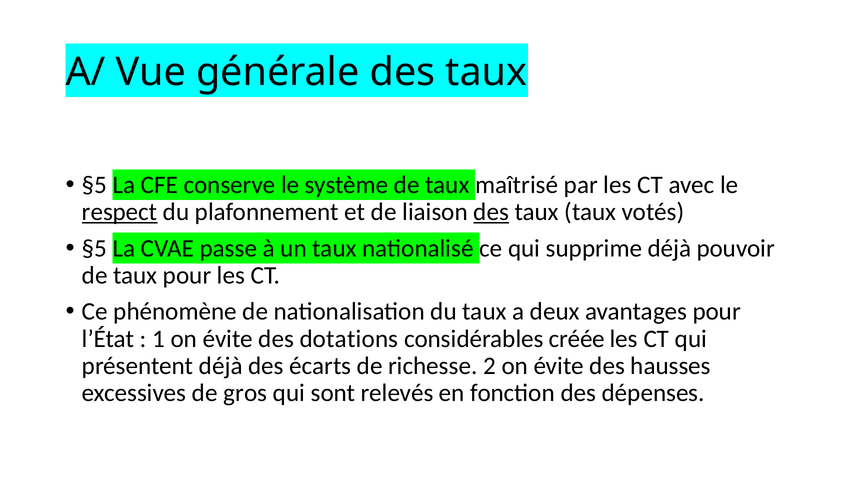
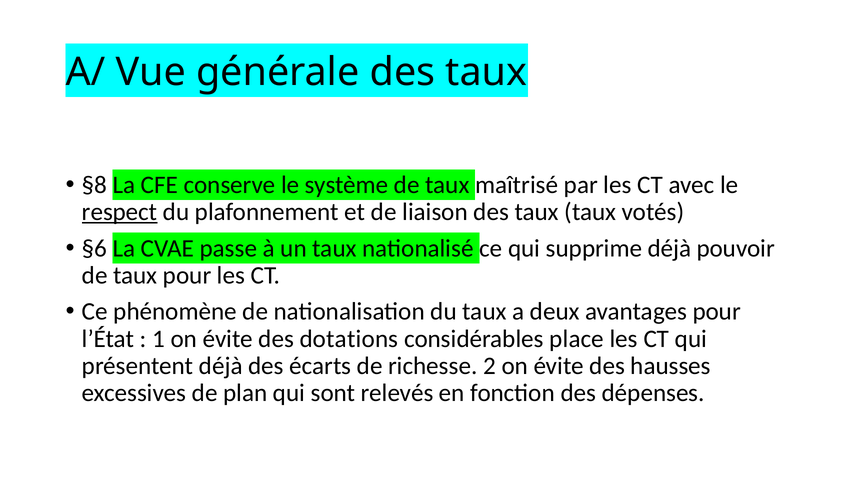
§5: §5 -> §8 (94, 185)
des underline: present -> none (491, 212)
§5: §5 -> §6 (94, 248)
créée: créée -> place (577, 339)
gros: gros -> plan (245, 393)
